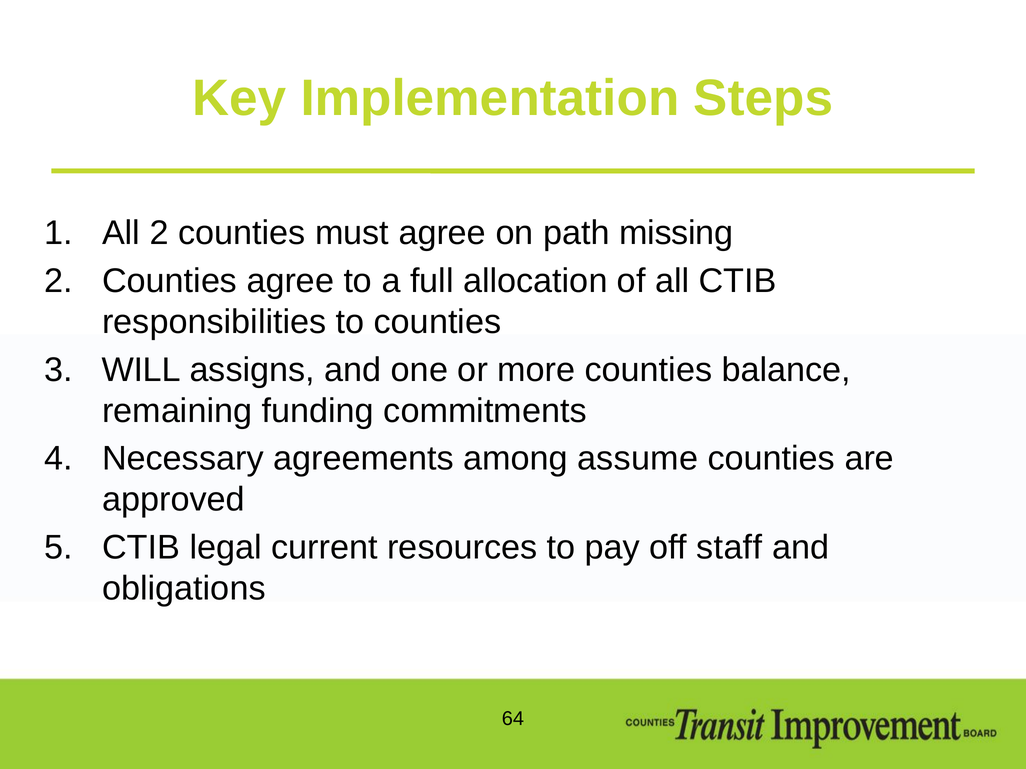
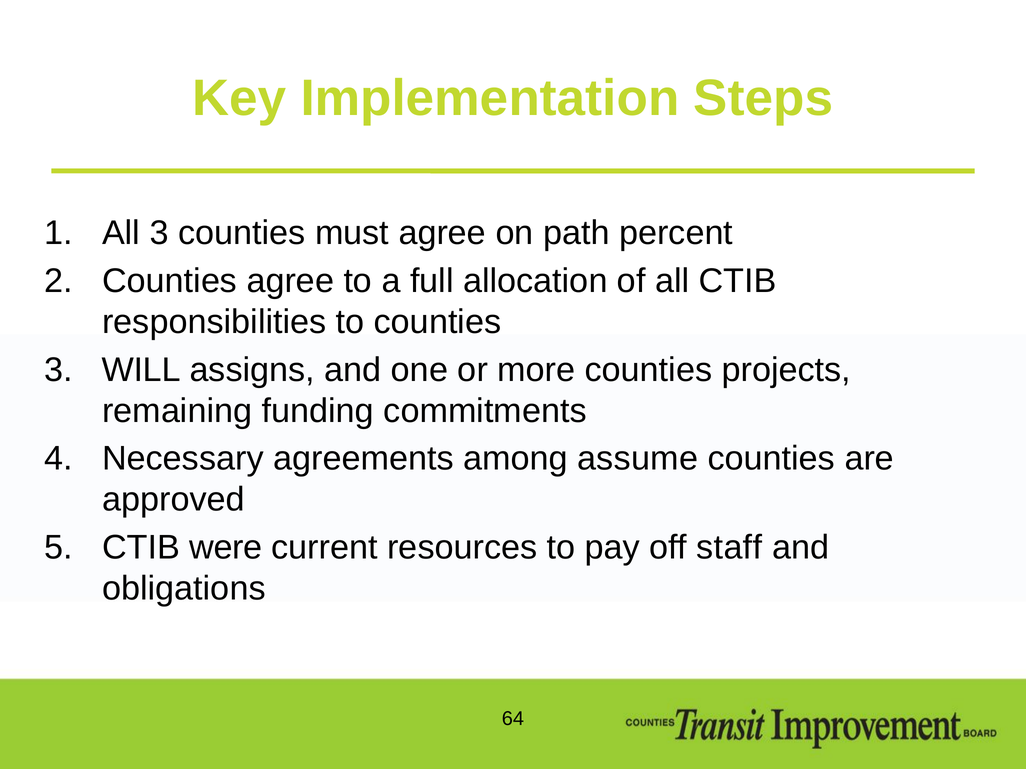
All 2: 2 -> 3 (159, 233)
missing: missing -> percent (676, 233)
balance: balance -> projects (786, 370)
legal: legal -> were (226, 548)
